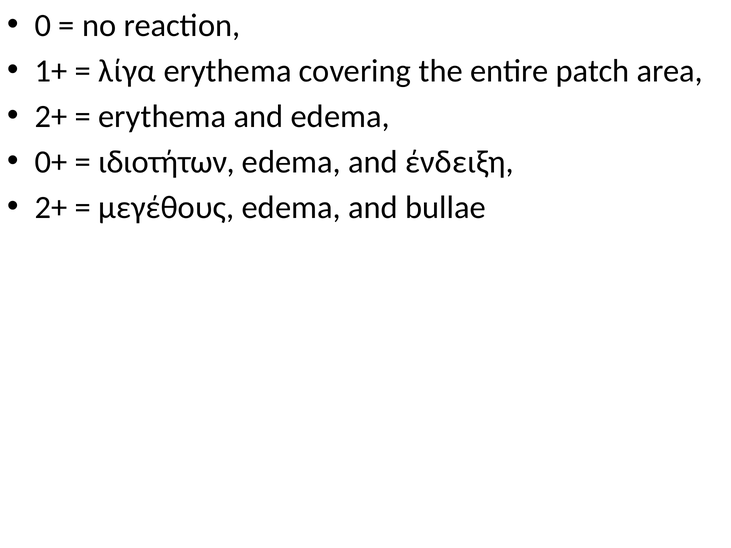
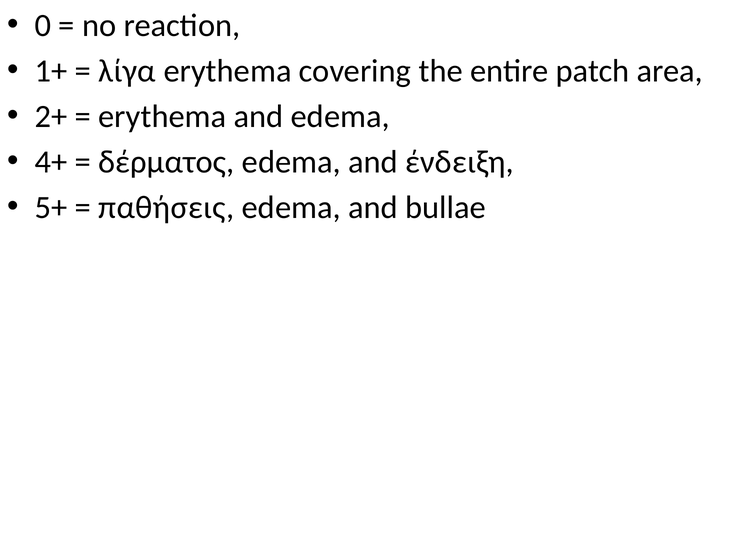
0+: 0+ -> 4+ (51, 162)
ιδιοτήτων: ιδιοτήτων -> δέρματος (166, 162)
2+: 2+ -> 5+ (51, 207)
μεγέθους: μεγέθους -> παθήσεις (166, 207)
